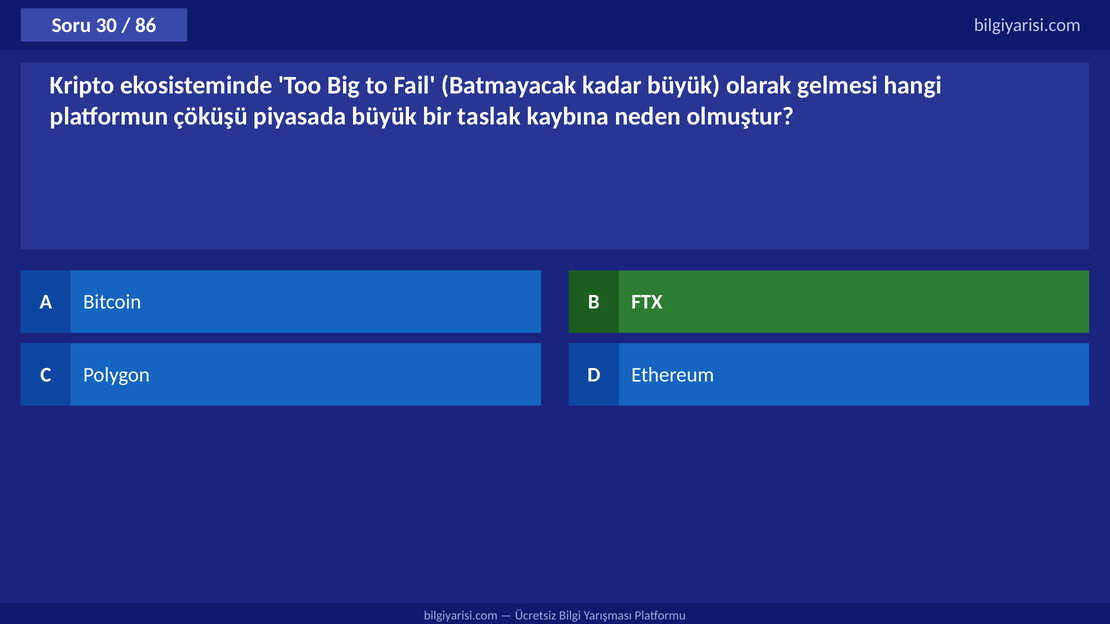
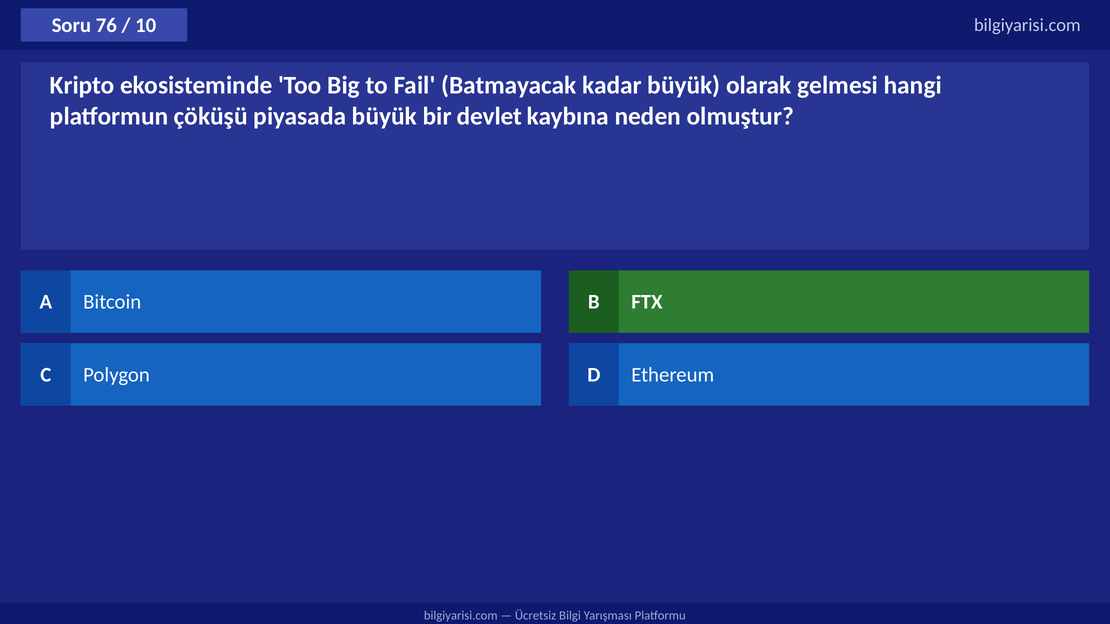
30: 30 -> 76 (106, 25)
86: 86 -> 10 (146, 25)
taslak: taslak -> devlet (489, 116)
